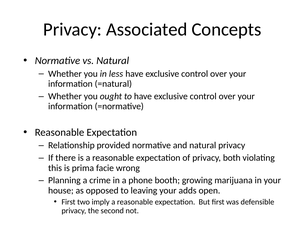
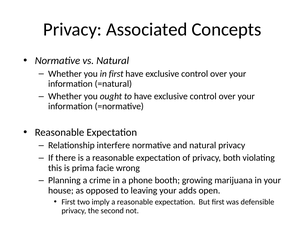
in less: less -> first (116, 74)
provided: provided -> interfere (113, 145)
